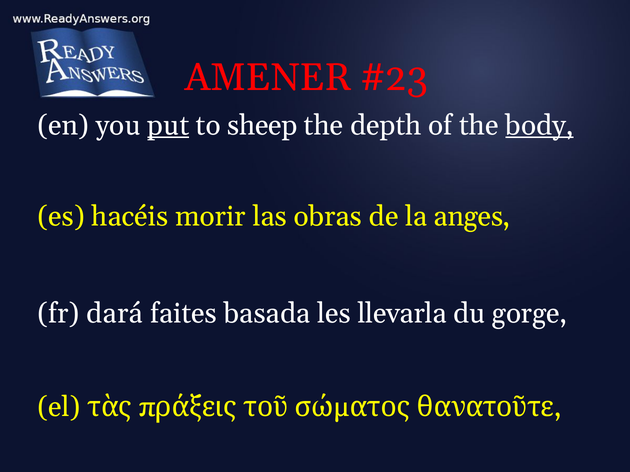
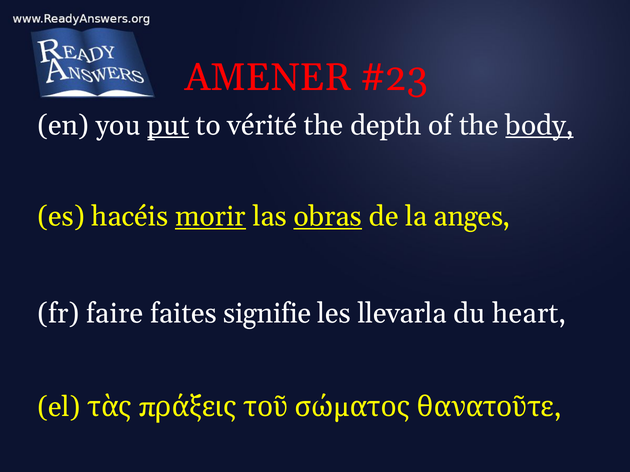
sheep: sheep -> vérité (262, 125)
morir underline: none -> present (210, 217)
obras underline: none -> present (328, 217)
dará: dará -> faire (115, 314)
basada: basada -> signifie (267, 314)
gorge: gorge -> heart (529, 314)
